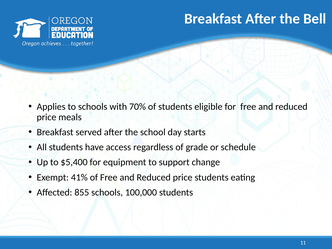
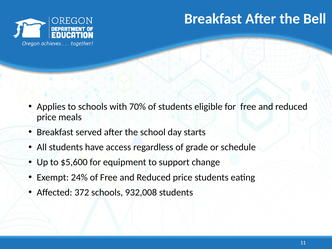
$5,400: $5,400 -> $5,600 (74, 162)
41%: 41% -> 24% (79, 177)
855: 855 -> 372 (82, 192)
100,000: 100,000 -> 932,008 (141, 192)
